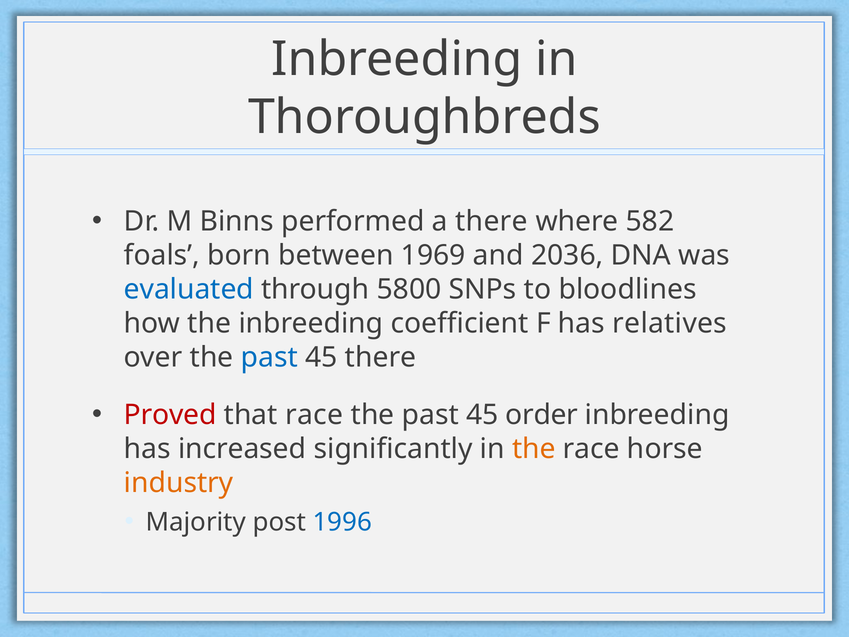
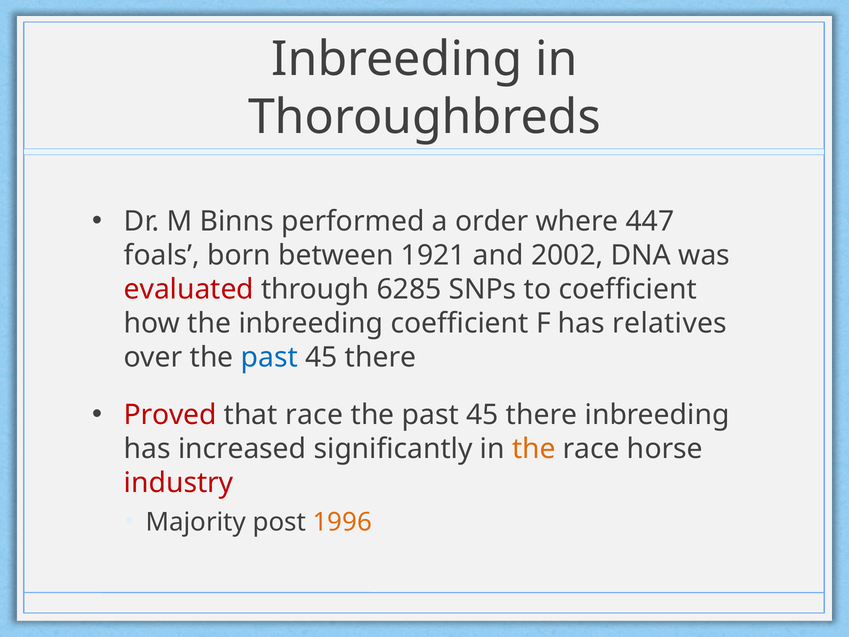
a there: there -> order (492, 221)
582: 582 -> 447 (650, 221)
1969: 1969 -> 1921 (433, 255)
2036: 2036 -> 2002 (567, 255)
evaluated colour: blue -> red (189, 289)
5800: 5800 -> 6285 (409, 289)
to bloodlines: bloodlines -> coefficient (628, 289)
order: order -> there (542, 415)
industry colour: orange -> red (179, 483)
1996 colour: blue -> orange (342, 522)
